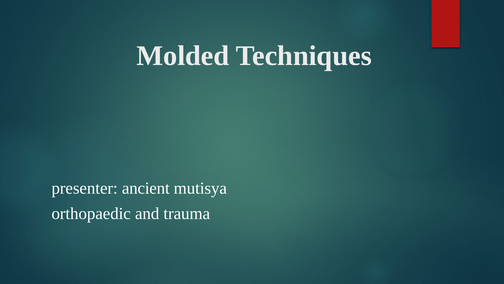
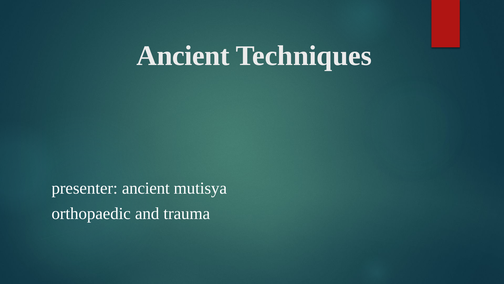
Molded: Molded -> Ancient (183, 56)
